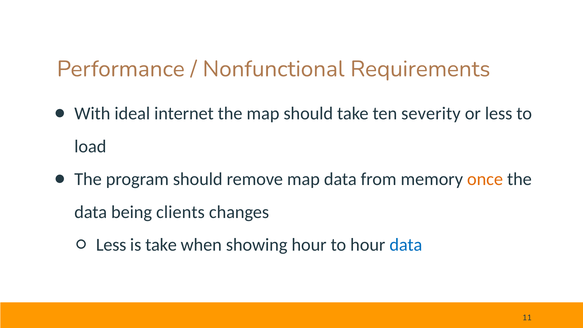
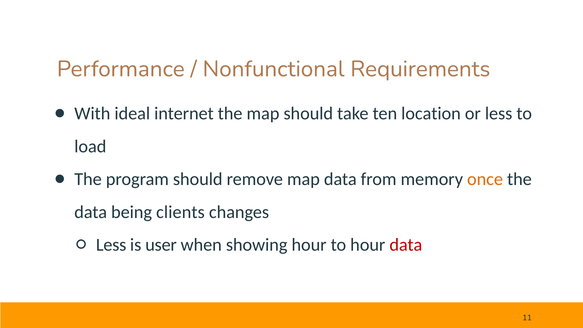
severity: severity -> location (431, 114)
is take: take -> user (161, 245)
data colour: blue -> red (406, 245)
